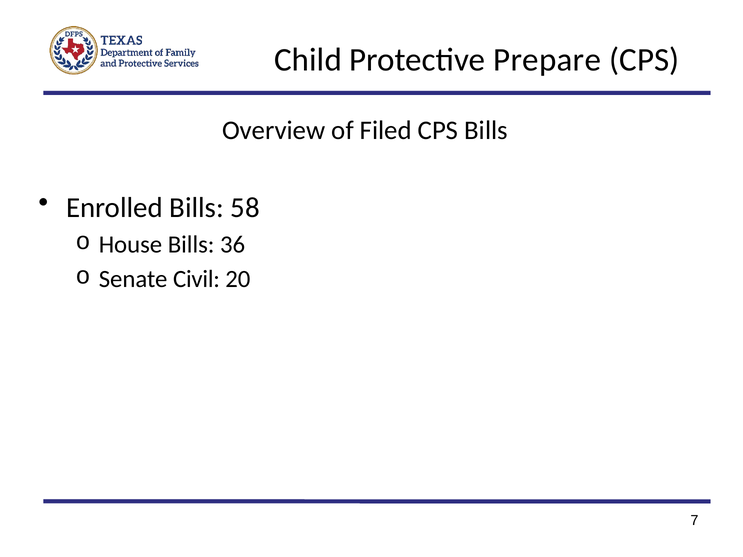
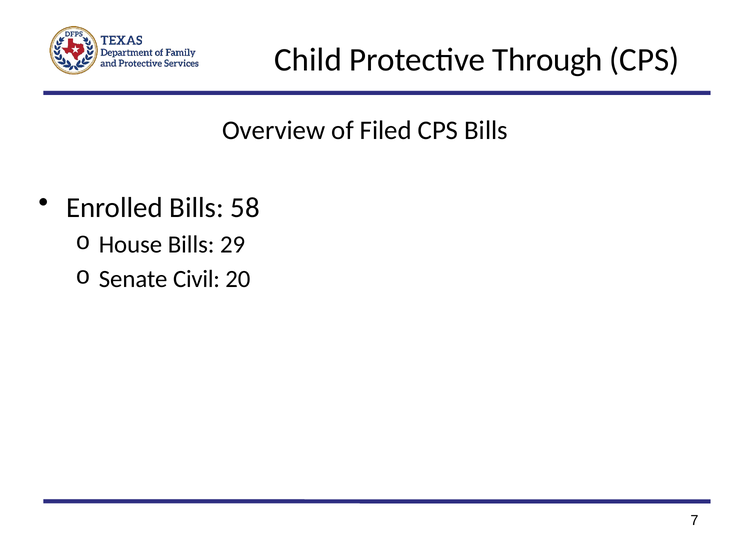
Prepare: Prepare -> Through (548, 60)
36: 36 -> 29 (233, 244)
